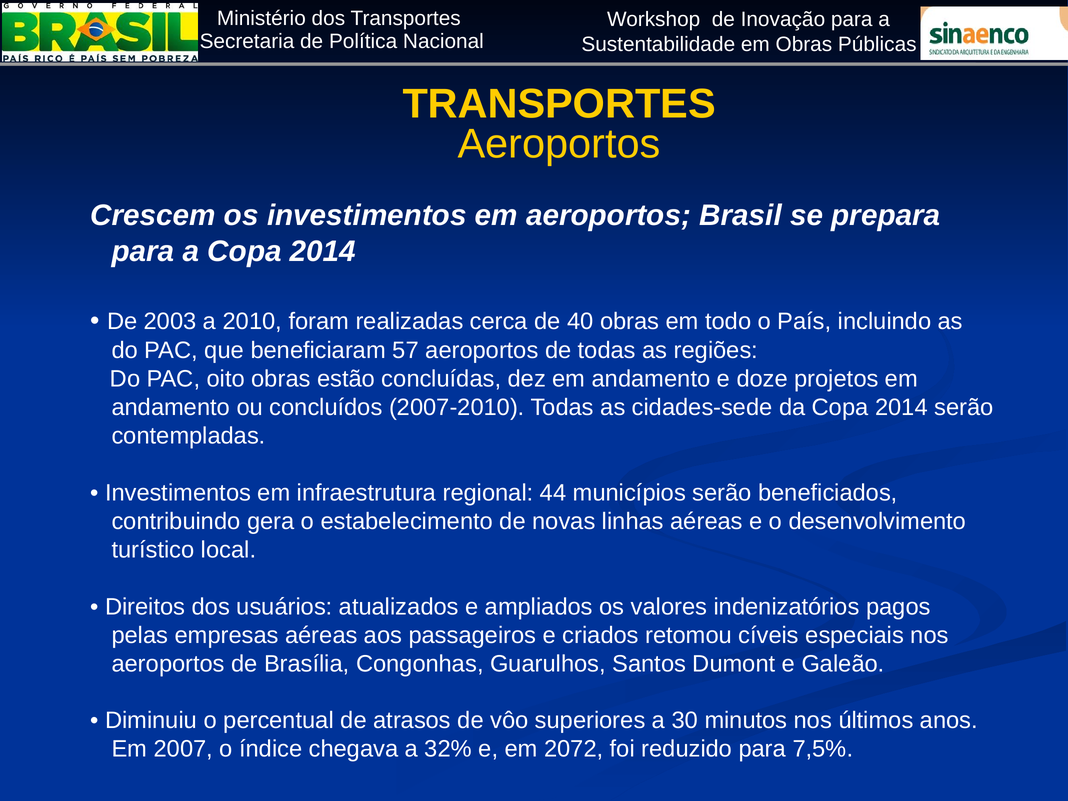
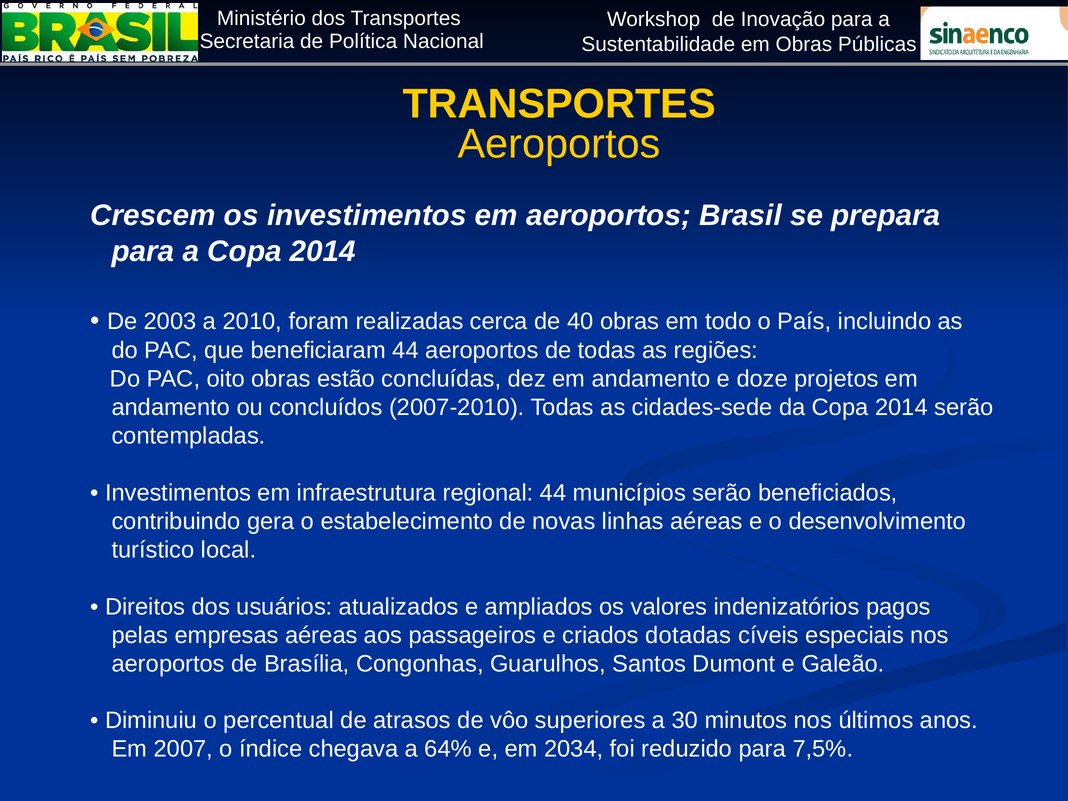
beneficiaram 57: 57 -> 44 (406, 351)
retomou: retomou -> dotadas (688, 635)
32%: 32% -> 64% (448, 749)
2072: 2072 -> 2034 (574, 749)
